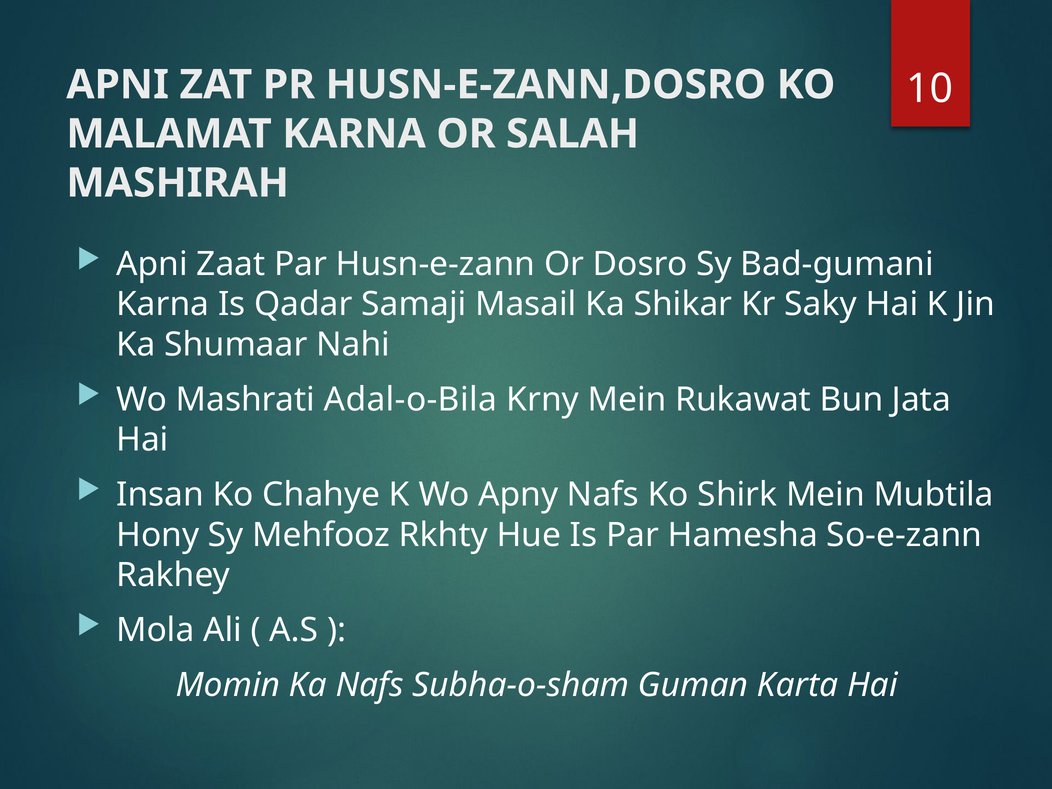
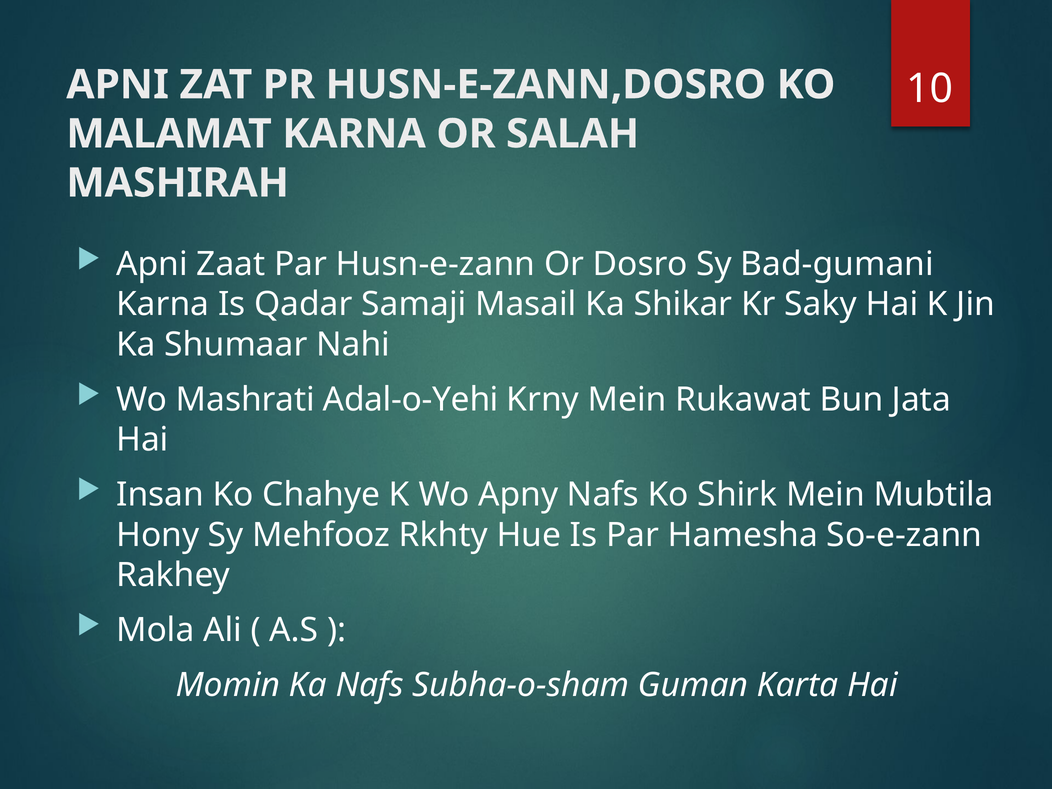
Adal-o-Bila: Adal-o-Bila -> Adal-o-Yehi (411, 399)
